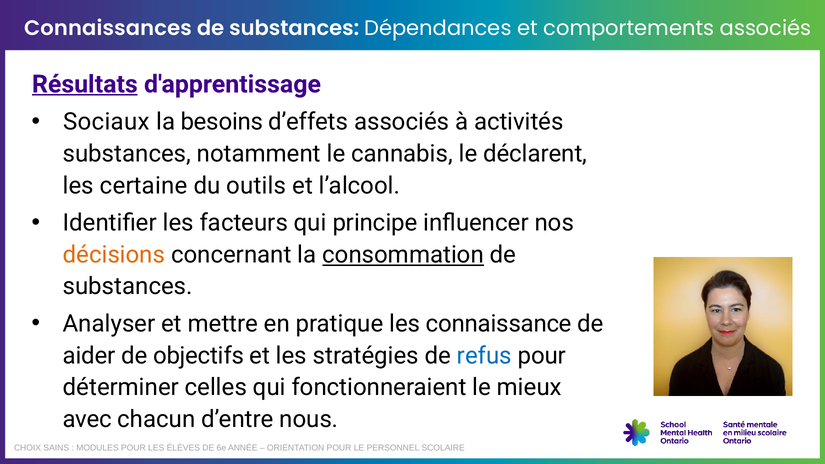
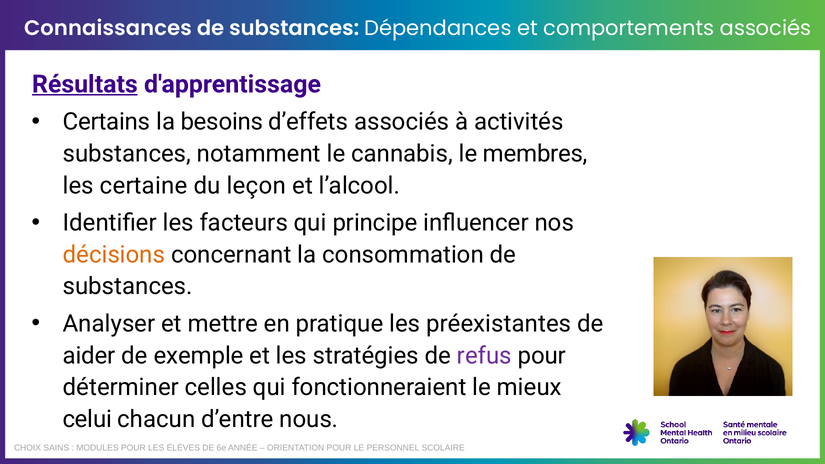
Sociaux: Sociaux -> Certains (107, 122)
déclarent: déclarent -> membres (535, 154)
outils: outils -> leçon (256, 186)
consommation underline: present -> none (403, 255)
connaissance: connaissance -> préexistantes (499, 324)
objectifs: objectifs -> exemple (199, 356)
refus colour: blue -> purple (484, 356)
avec: avec -> celui (87, 419)
